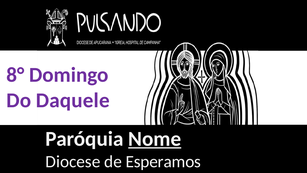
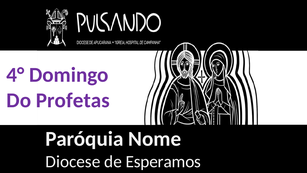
8°: 8° -> 4° (15, 75)
Daquele: Daquele -> Profetas (73, 100)
Nome underline: present -> none (155, 139)
